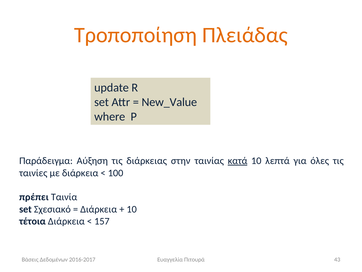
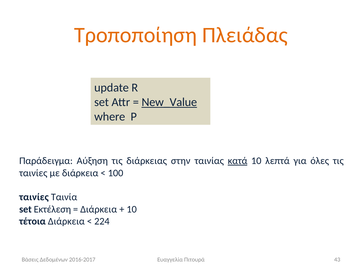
New_Value underline: none -> present (169, 102)
πρέπει: πρέπει -> ταινίες (34, 197)
Σχεσιακό: Σχεσιακό -> Εκτέλεση (52, 209)
157: 157 -> 224 (102, 221)
